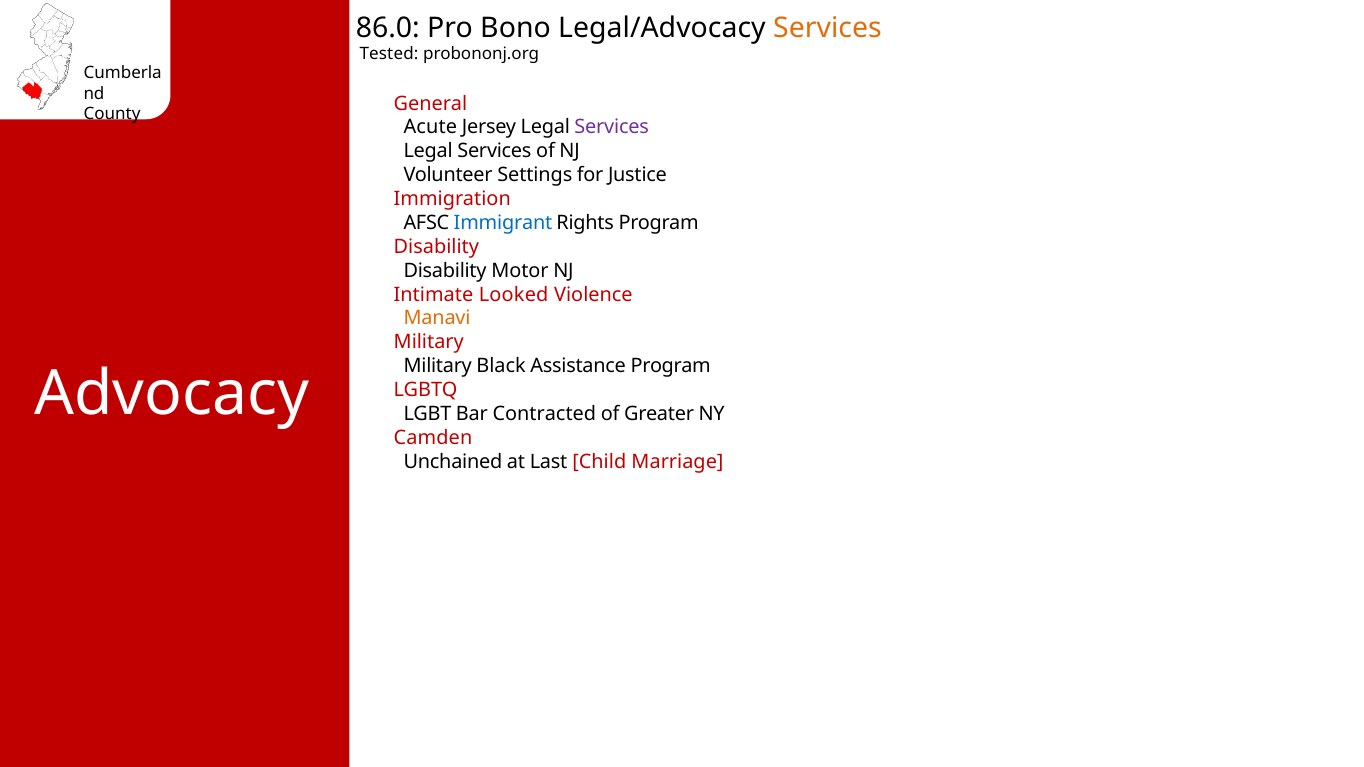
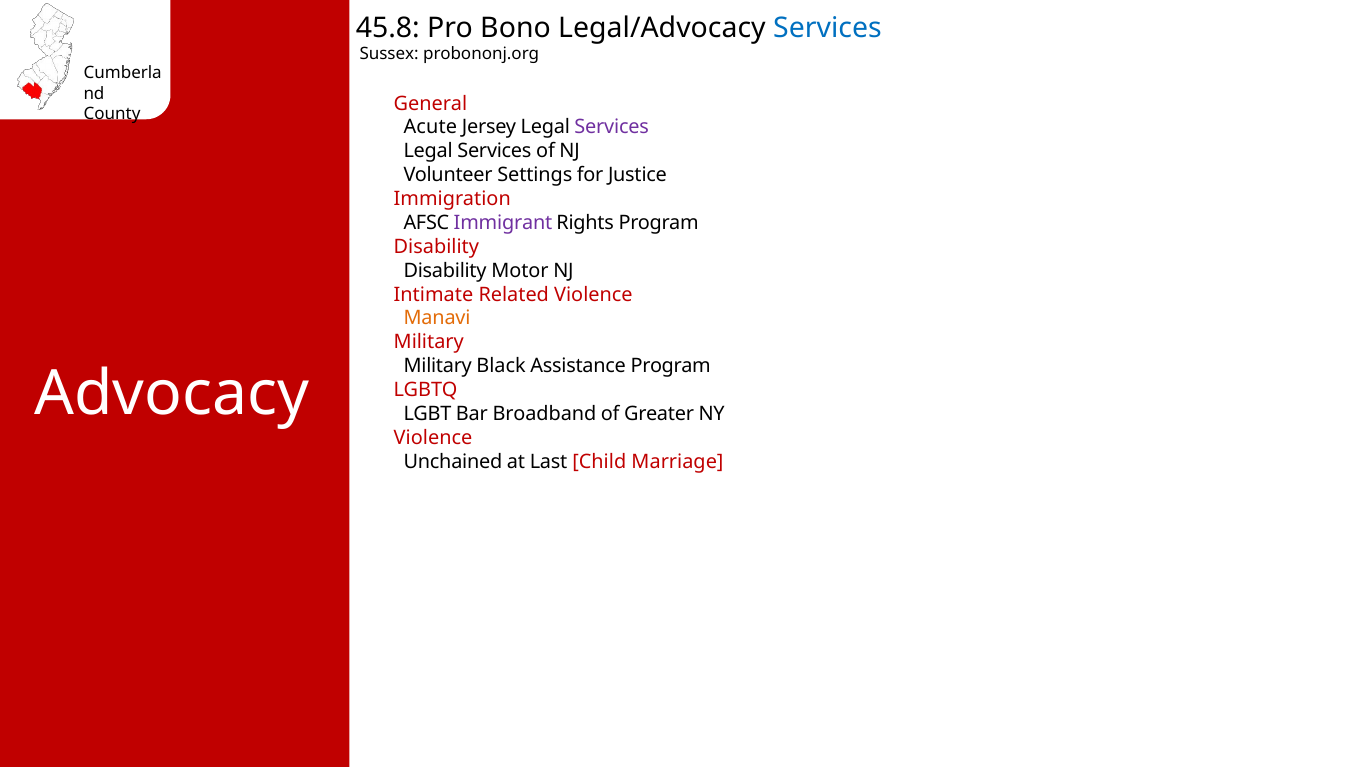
86.0: 86.0 -> 45.8 (388, 28)
Services colour: orange -> blue (827, 28)
Tested: Tested -> Sussex (389, 54)
Immigrant colour: blue -> purple (503, 223)
Looked: Looked -> Related (514, 295)
Contracted: Contracted -> Broadband (544, 414)
Camden: Camden -> Violence (433, 438)
